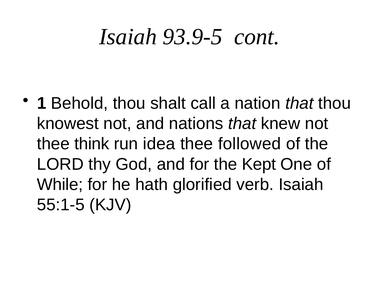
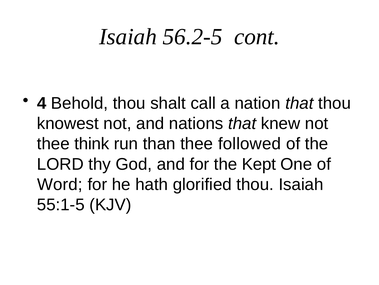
93.9-5: 93.9-5 -> 56.2-5 (193, 37)
1: 1 -> 4 (42, 103)
idea: idea -> than (159, 144)
While: While -> Word (60, 184)
glorified verb: verb -> thou (255, 184)
